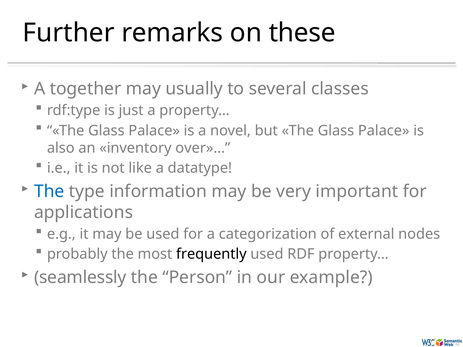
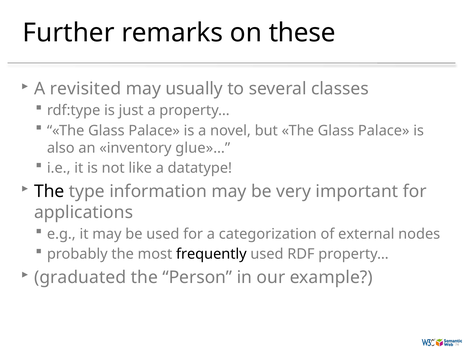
together: together -> revisited (85, 89)
over»…: over»… -> glue»… (203, 148)
The colour: blue -> black (49, 191)
seamlessly: seamlessly -> graduated (80, 277)
